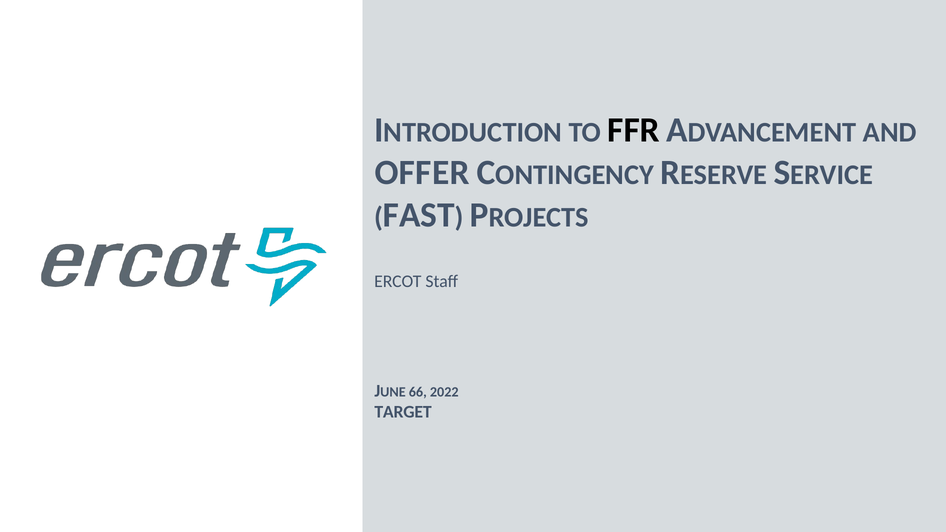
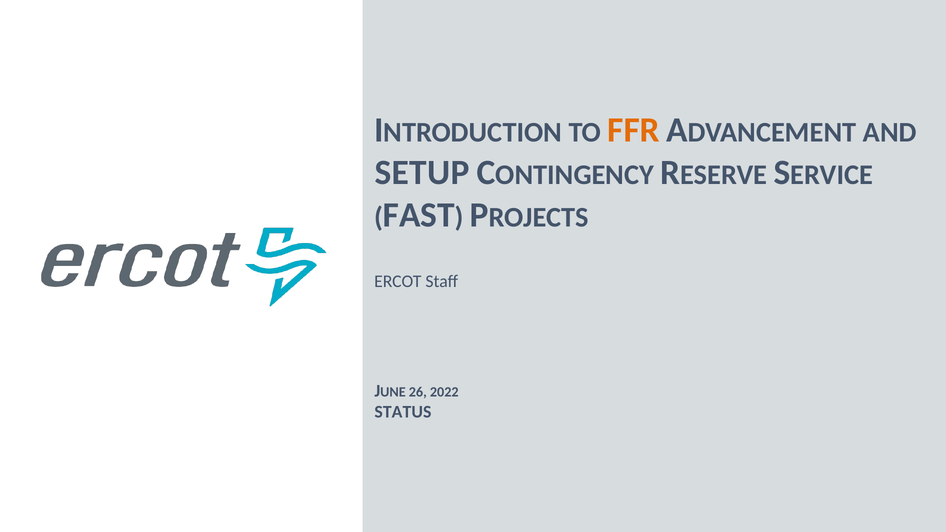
FFR colour: black -> orange (634, 130)
OFFER: OFFER -> SETUP (422, 173)
66: 66 -> 26 (418, 392)
TARGET: TARGET -> STATUS (403, 412)
